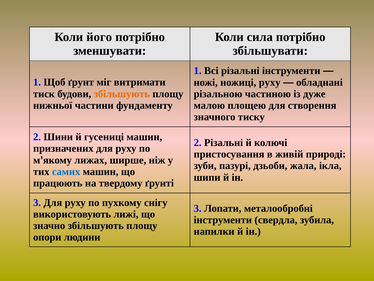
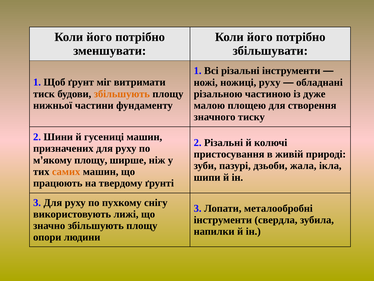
сила: сила -> його (260, 37)
м’якому лижах: лижах -> площу (91, 160)
самих colour: blue -> orange (66, 171)
